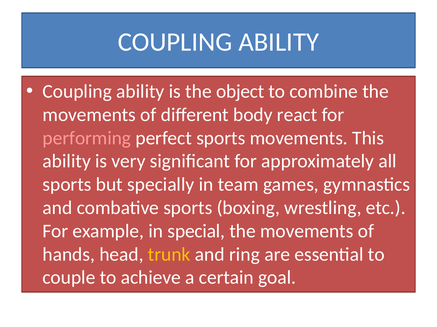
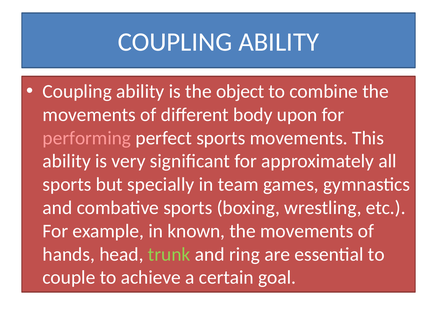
react: react -> upon (297, 115)
special: special -> known (196, 232)
trunk colour: yellow -> light green (169, 255)
